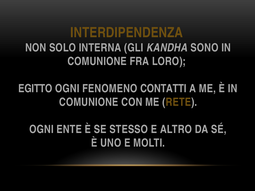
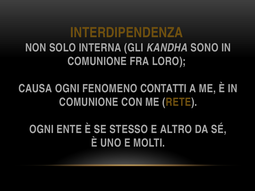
EGITTO: EGITTO -> CAUSA (35, 89)
